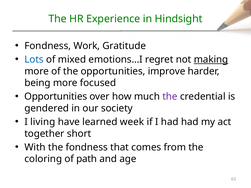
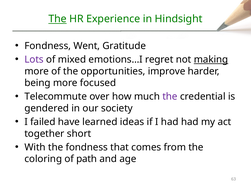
The underline: none -> present (57, 19)
Work: Work -> Went (87, 46)
Lots colour: blue -> purple (34, 60)
Opportunities: Opportunities -> Telecommute (56, 97)
living: living -> failed (43, 122)
week: week -> ideas (132, 122)
